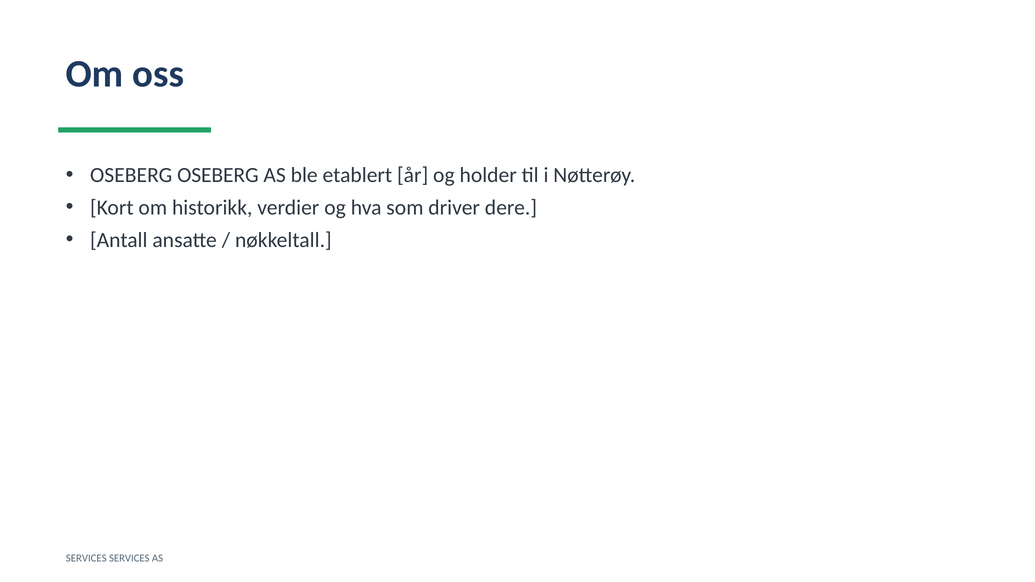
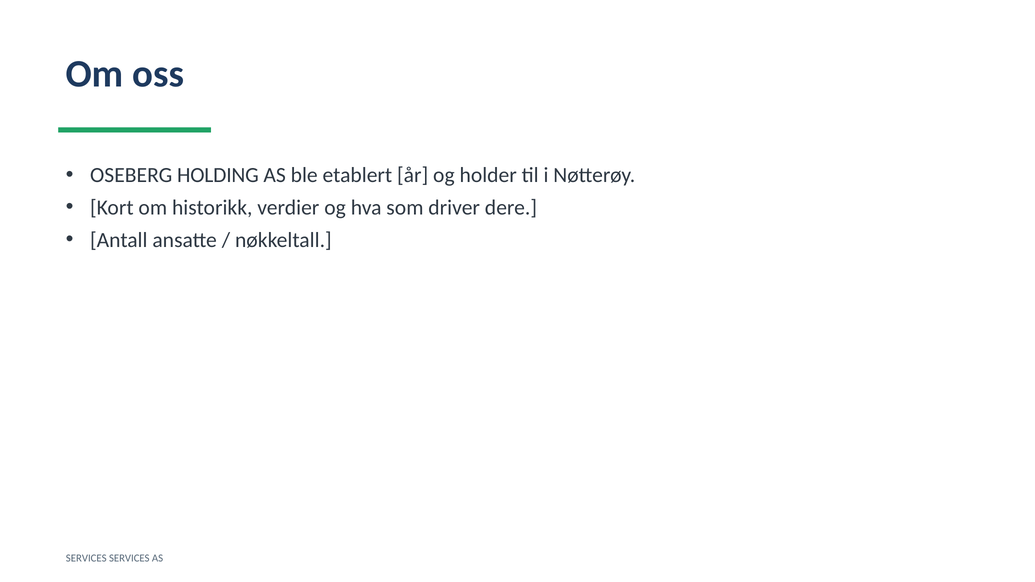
OSEBERG OSEBERG: OSEBERG -> HOLDING (218, 175)
